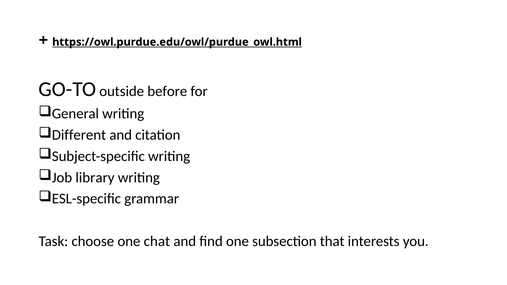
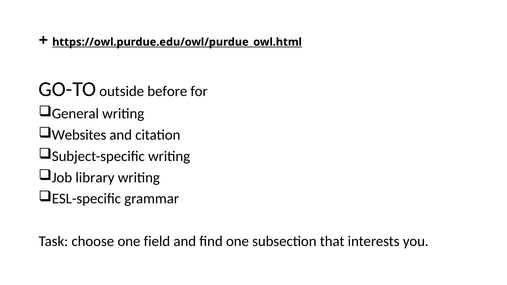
Different: Different -> Websites (79, 135)
chat: chat -> field (157, 241)
